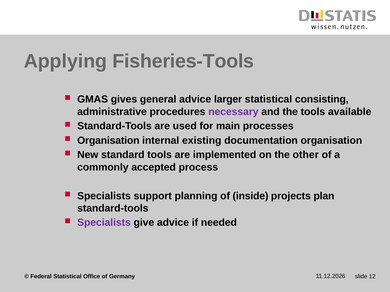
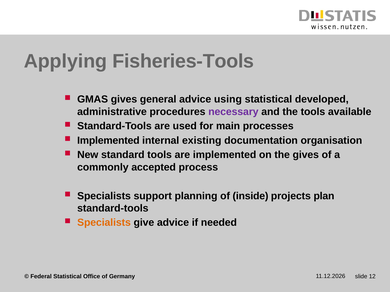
larger: larger -> using (228, 100)
consisting: consisting -> developed (322, 100)
Organisation: Organisation -> Implemented (108, 141)
the other: other -> gives (306, 155)
Specialists colour: purple -> orange (104, 223)
